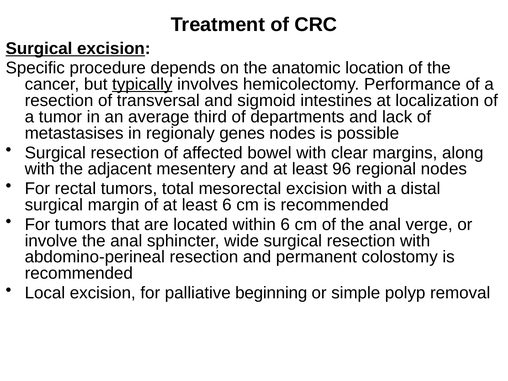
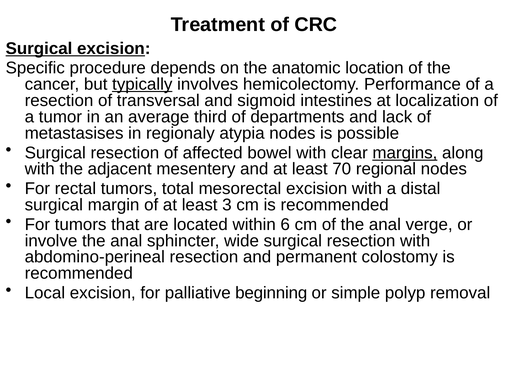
genes: genes -> atypia (242, 133)
margins underline: none -> present (405, 153)
96: 96 -> 70 (342, 169)
least 6: 6 -> 3 (227, 205)
